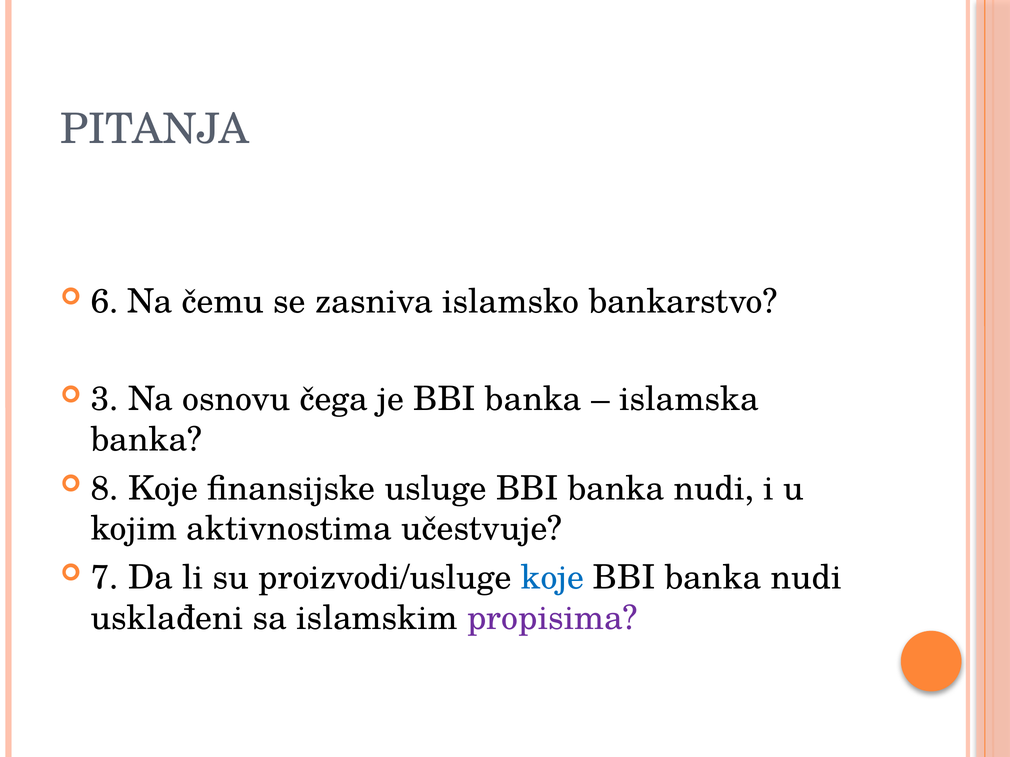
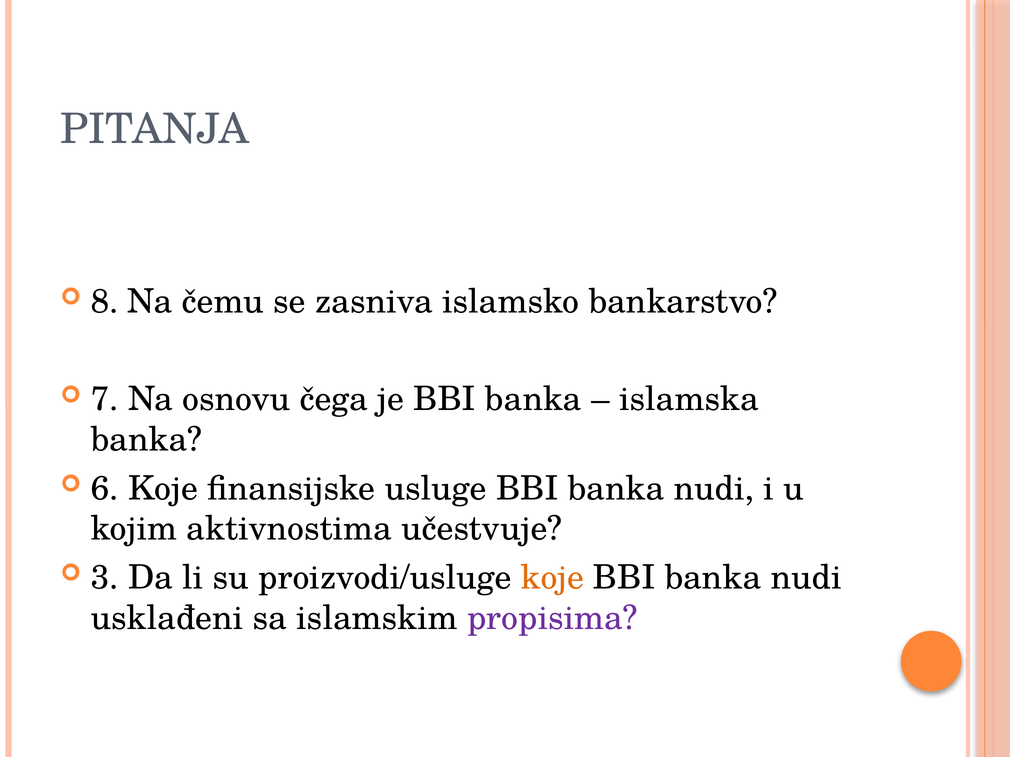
6: 6 -> 8 (105, 302)
3: 3 -> 7 (105, 400)
8: 8 -> 6 (105, 489)
7: 7 -> 3 (105, 578)
koje colour: blue -> orange (552, 578)
